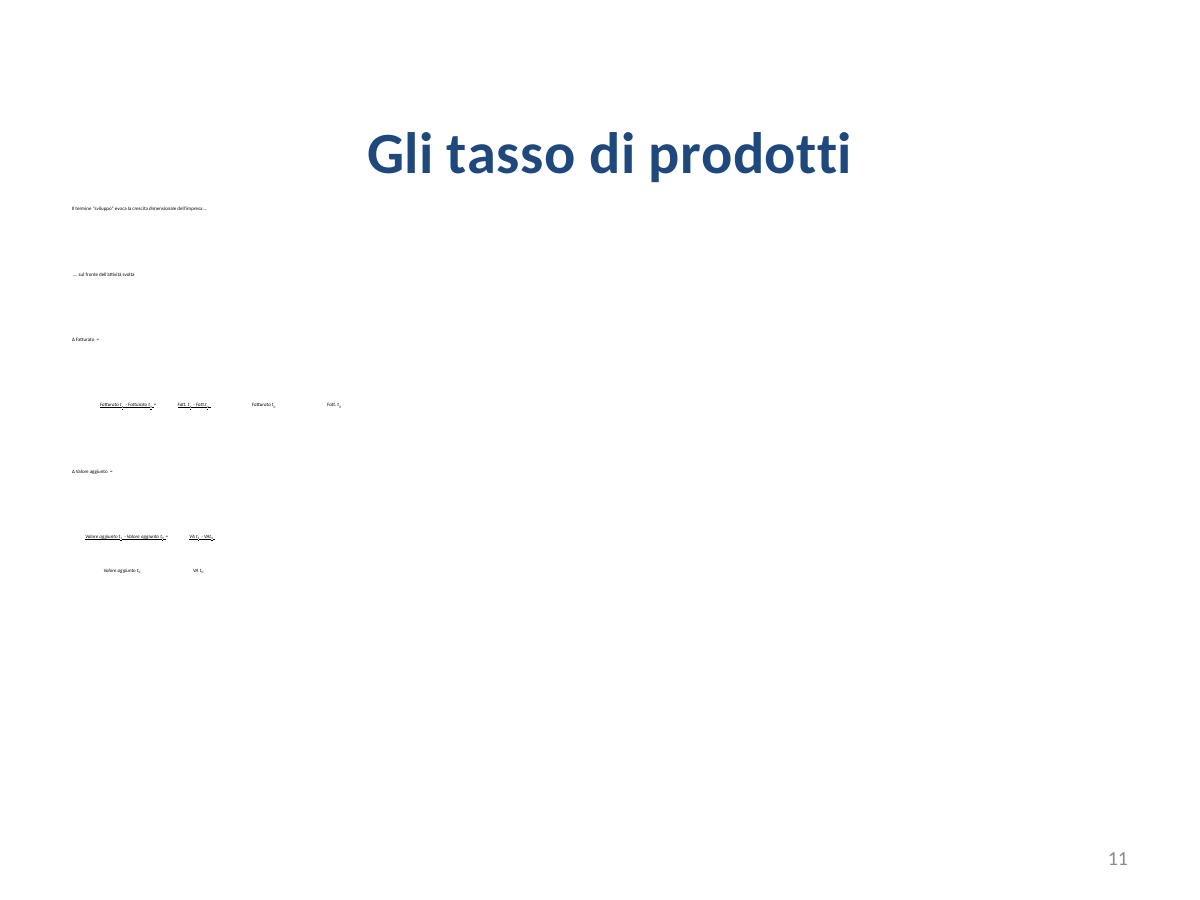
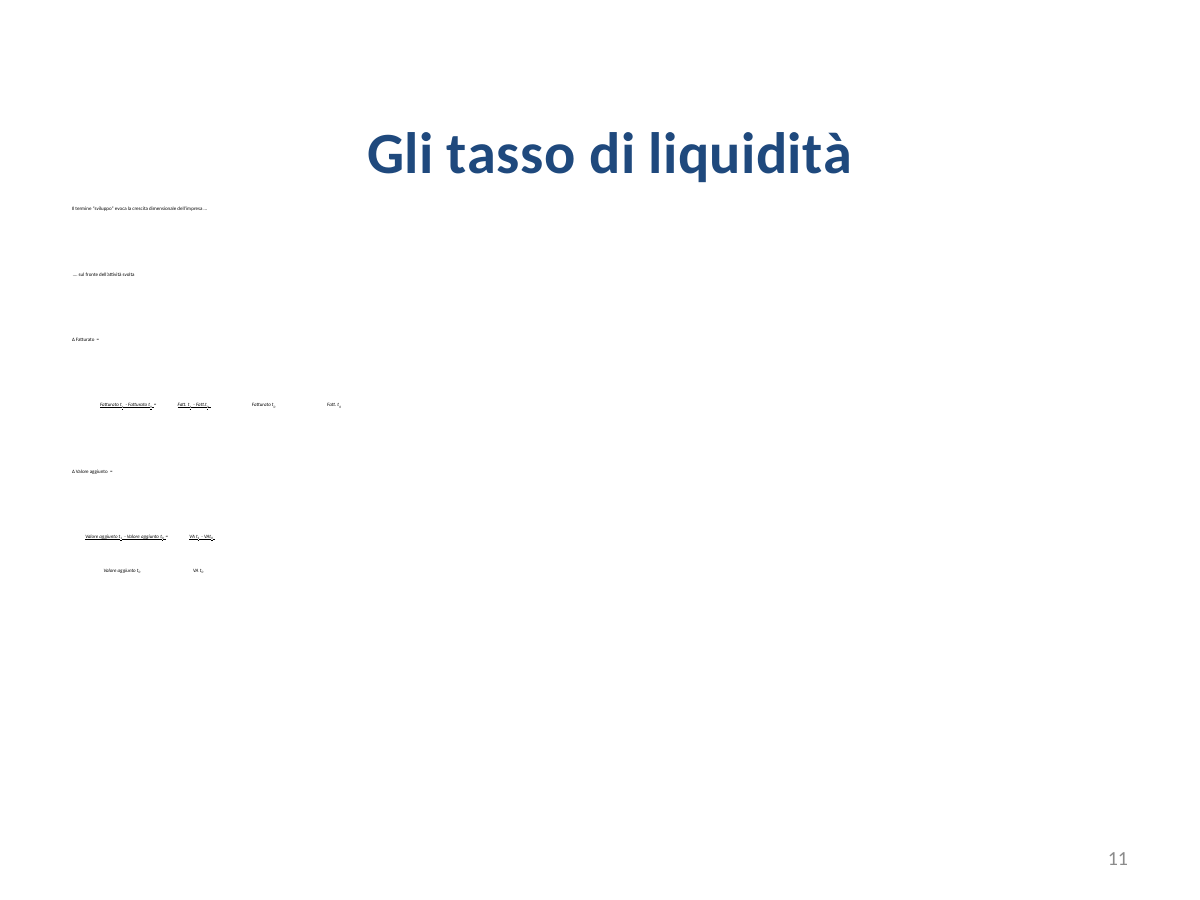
prodotti: prodotti -> liquidità (750, 155)
